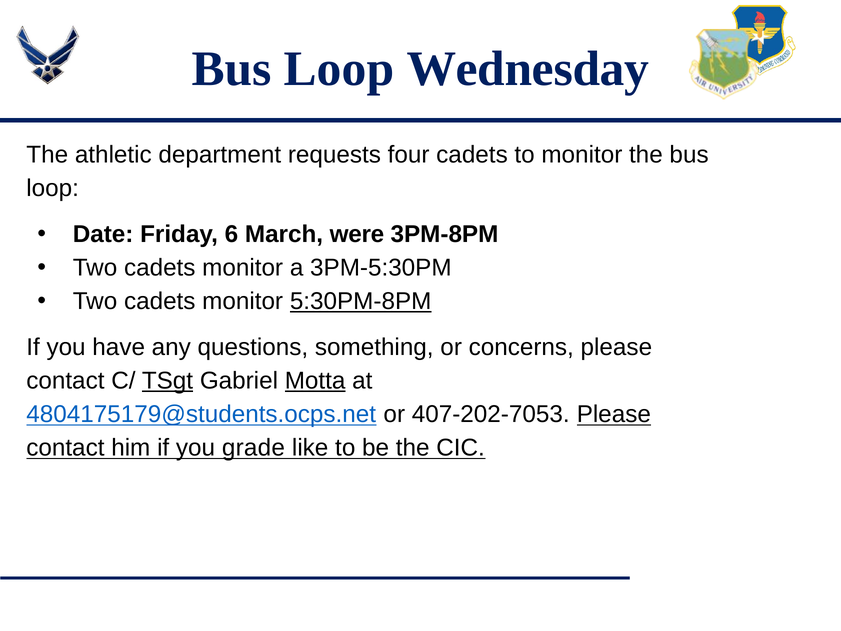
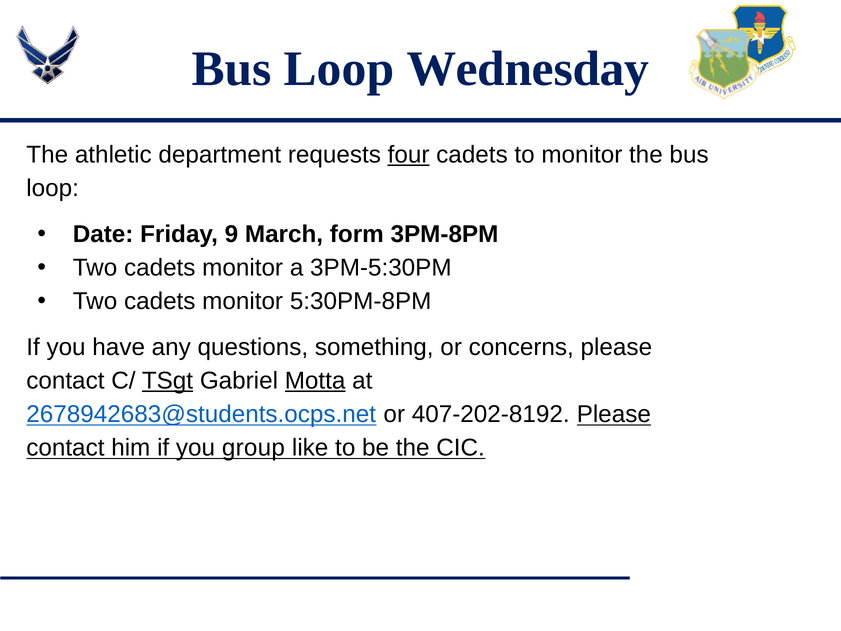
four underline: none -> present (409, 155)
6: 6 -> 9 (231, 234)
were: were -> form (357, 234)
5:30PM-8PM underline: present -> none (361, 301)
4804175179@students.ocps.net: 4804175179@students.ocps.net -> 2678942683@students.ocps.net (201, 414)
407-202-7053: 407-202-7053 -> 407-202-8192 (491, 414)
grade: grade -> group (253, 448)
